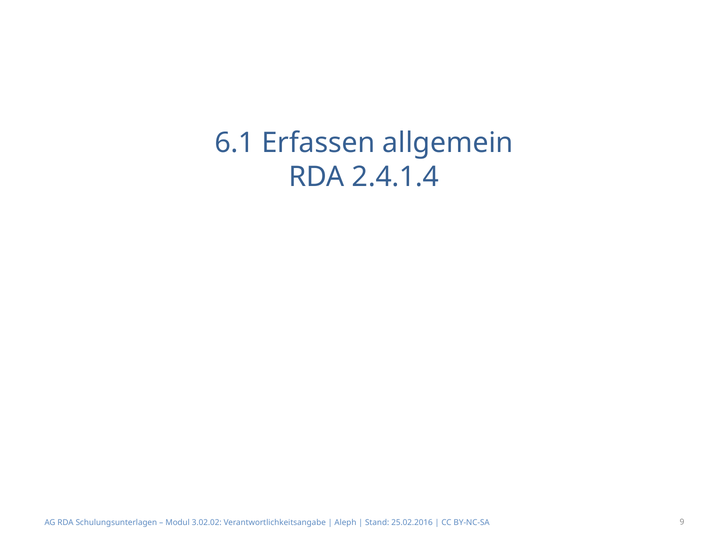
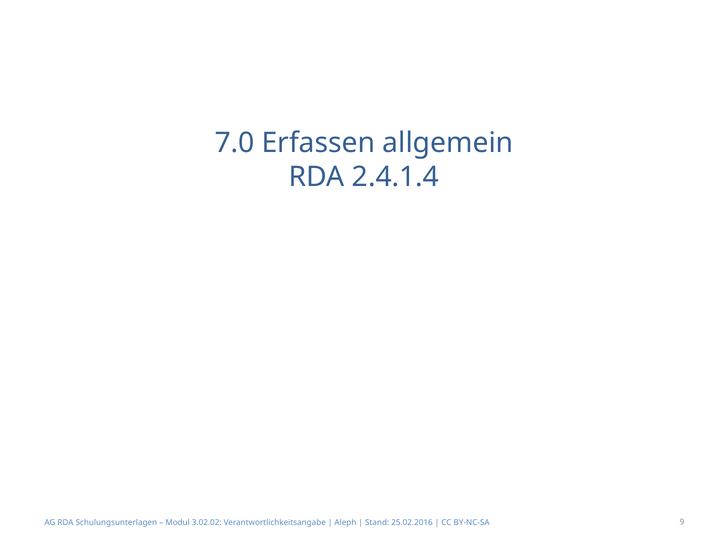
6.1: 6.1 -> 7.0 (234, 143)
